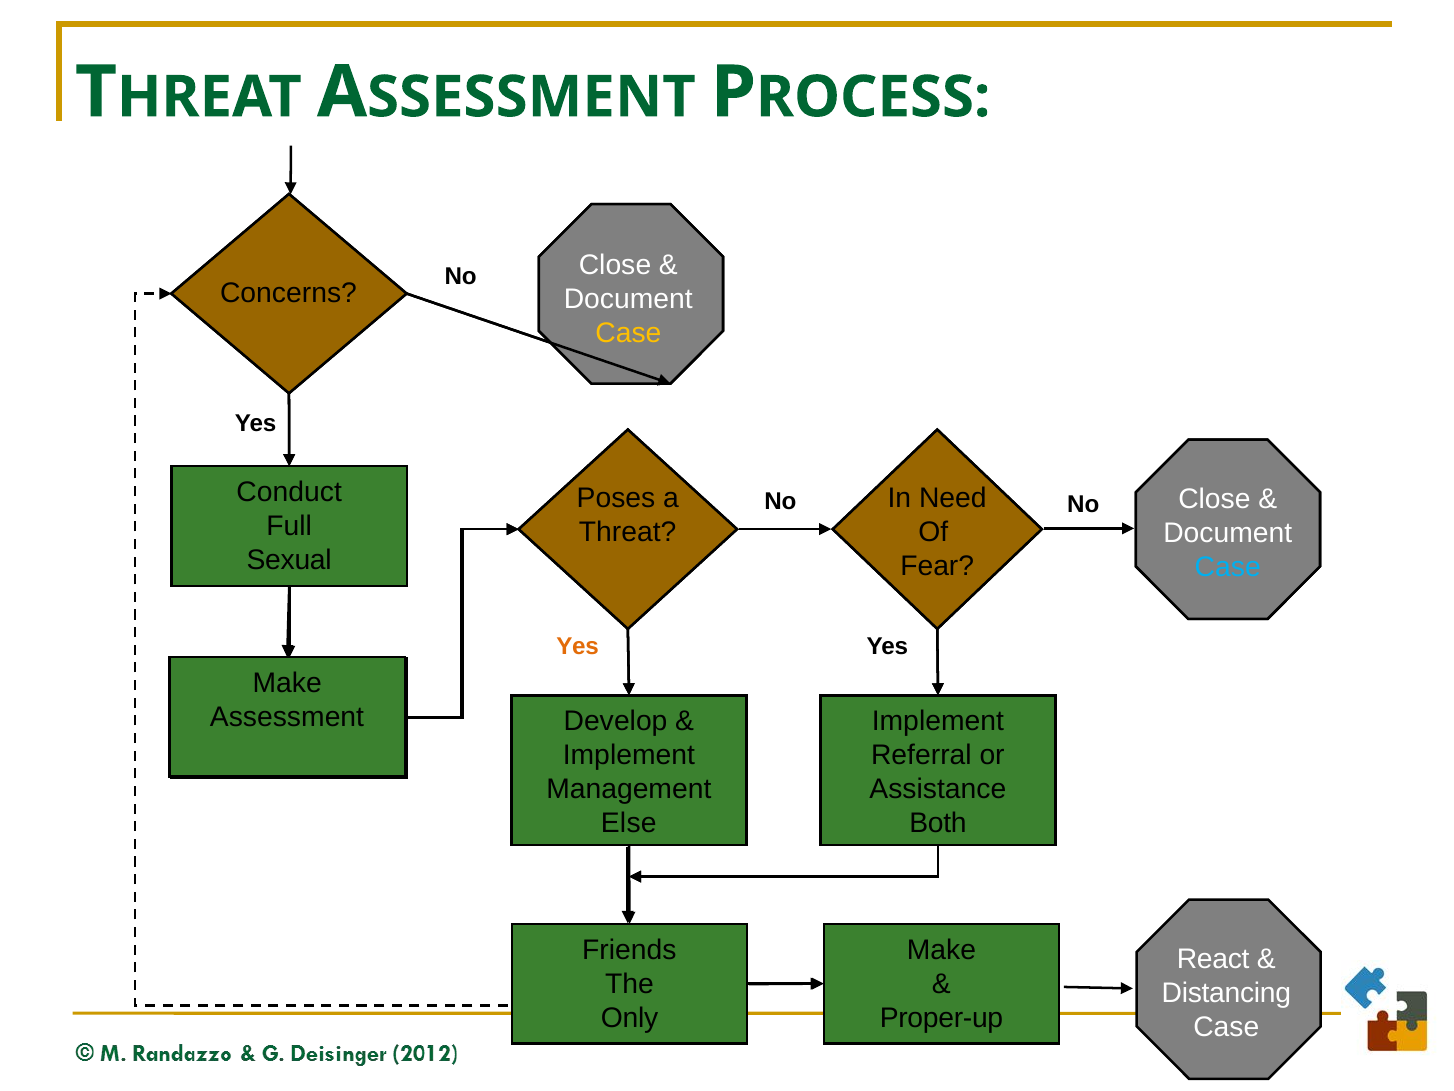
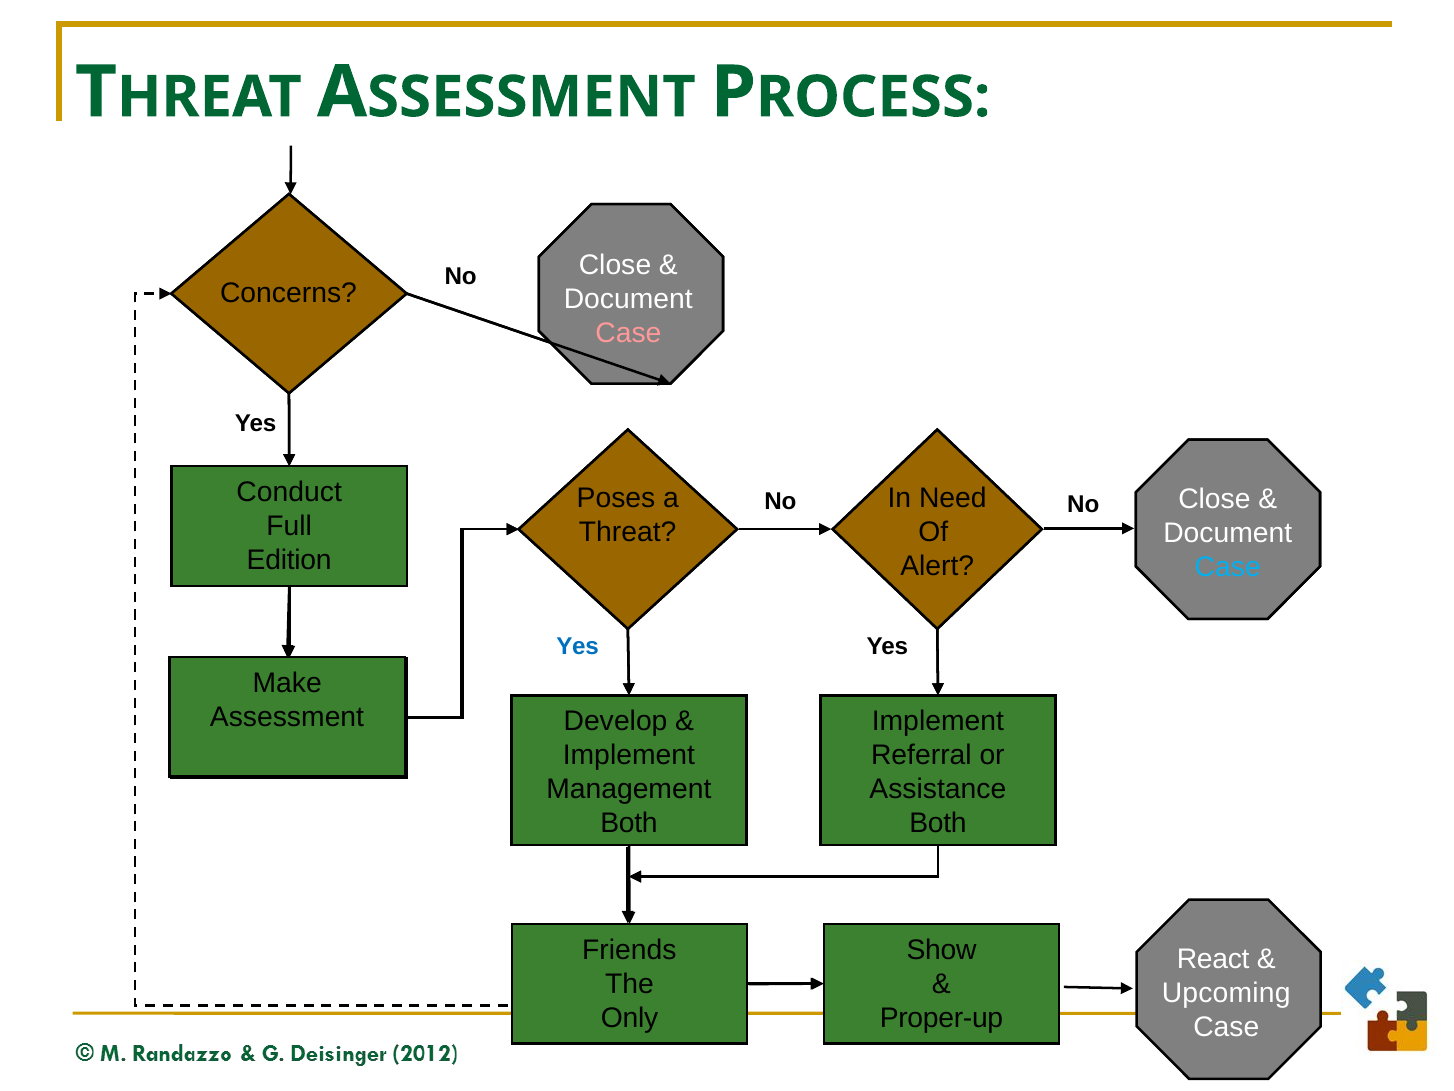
Case colour: yellow -> pink (628, 333)
Sexual: Sexual -> Edition (289, 560)
Fear: Fear -> Alert (937, 566)
Yes colour: orange -> blue (578, 646)
Else: Else -> Both (629, 823)
Make: Make -> Show (942, 949)
Distancing: Distancing -> Upcoming (1226, 992)
